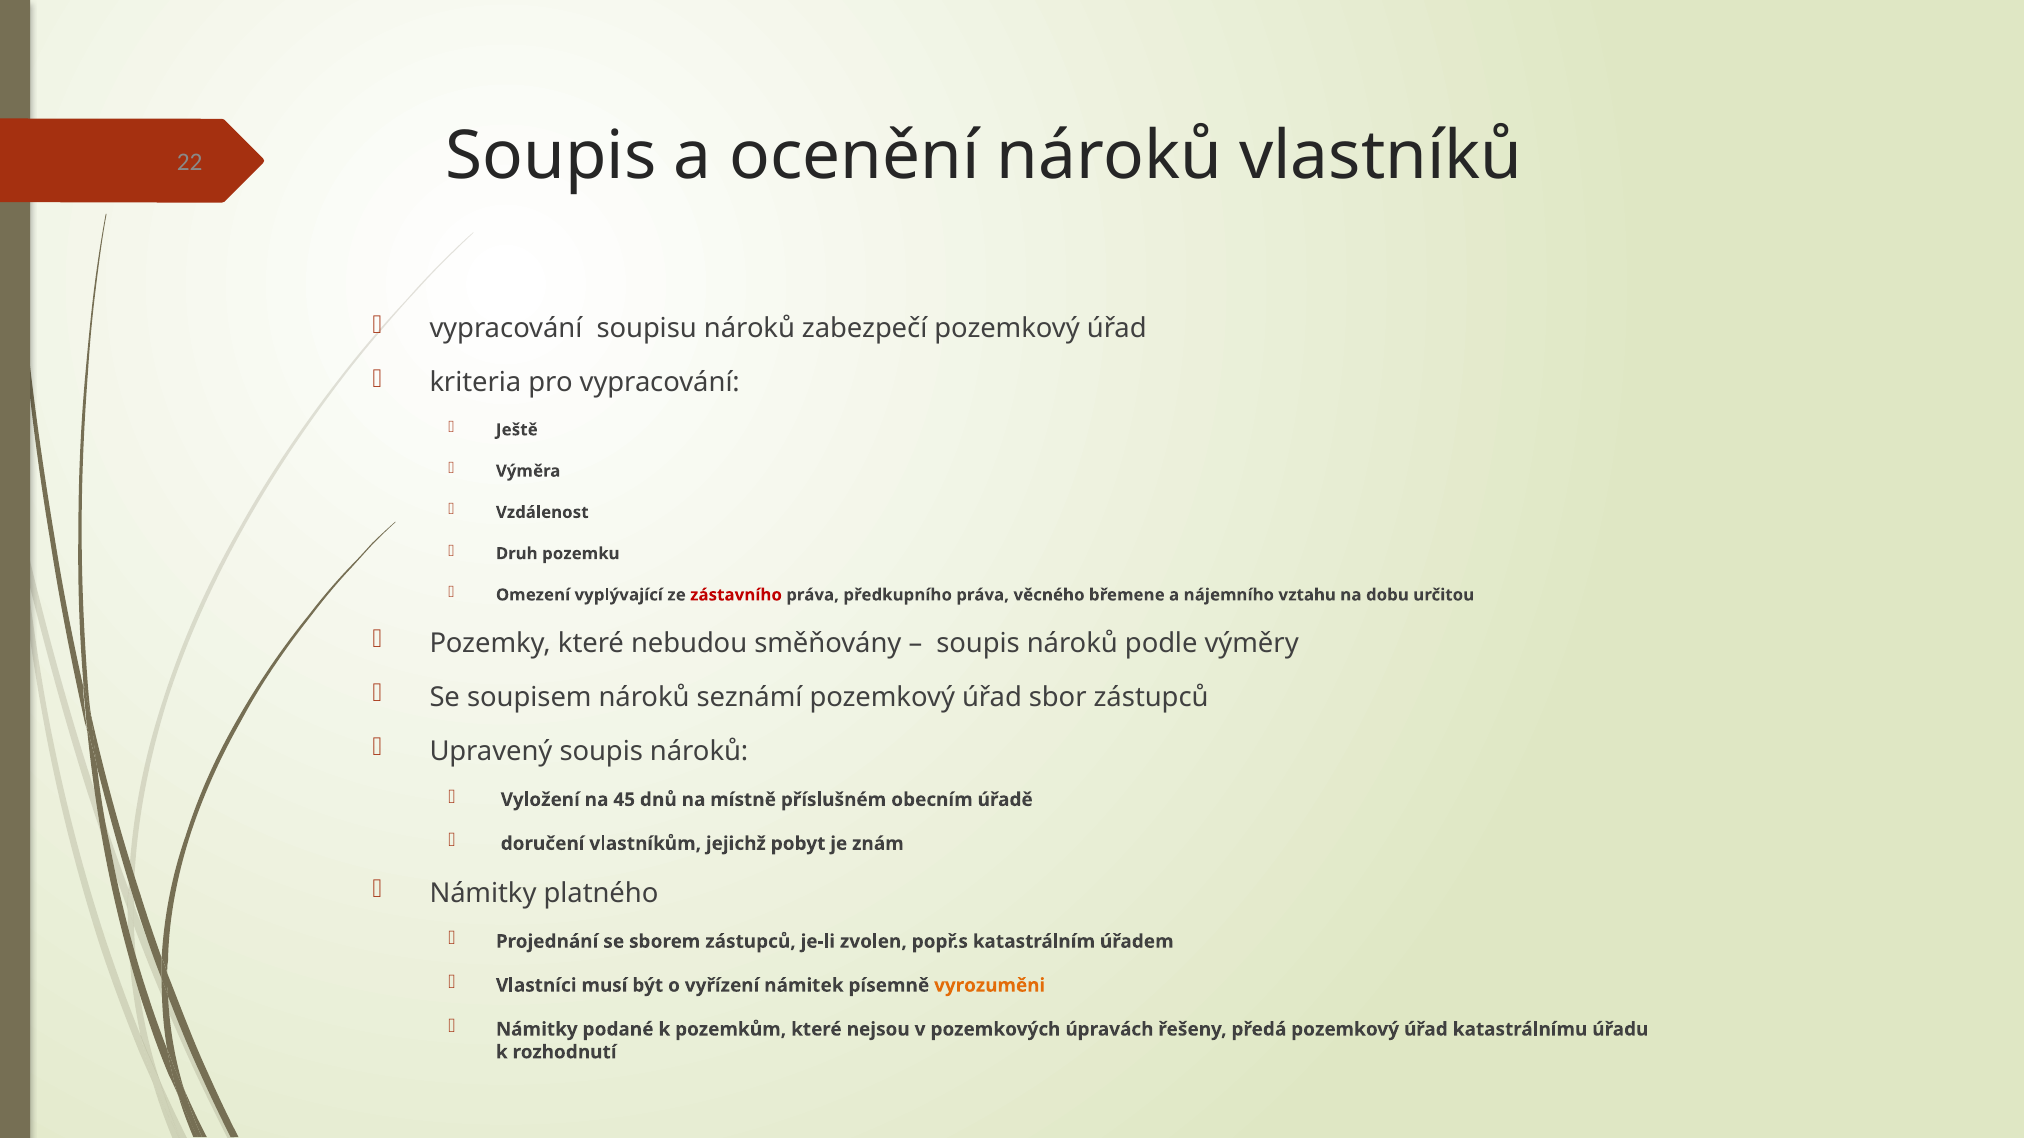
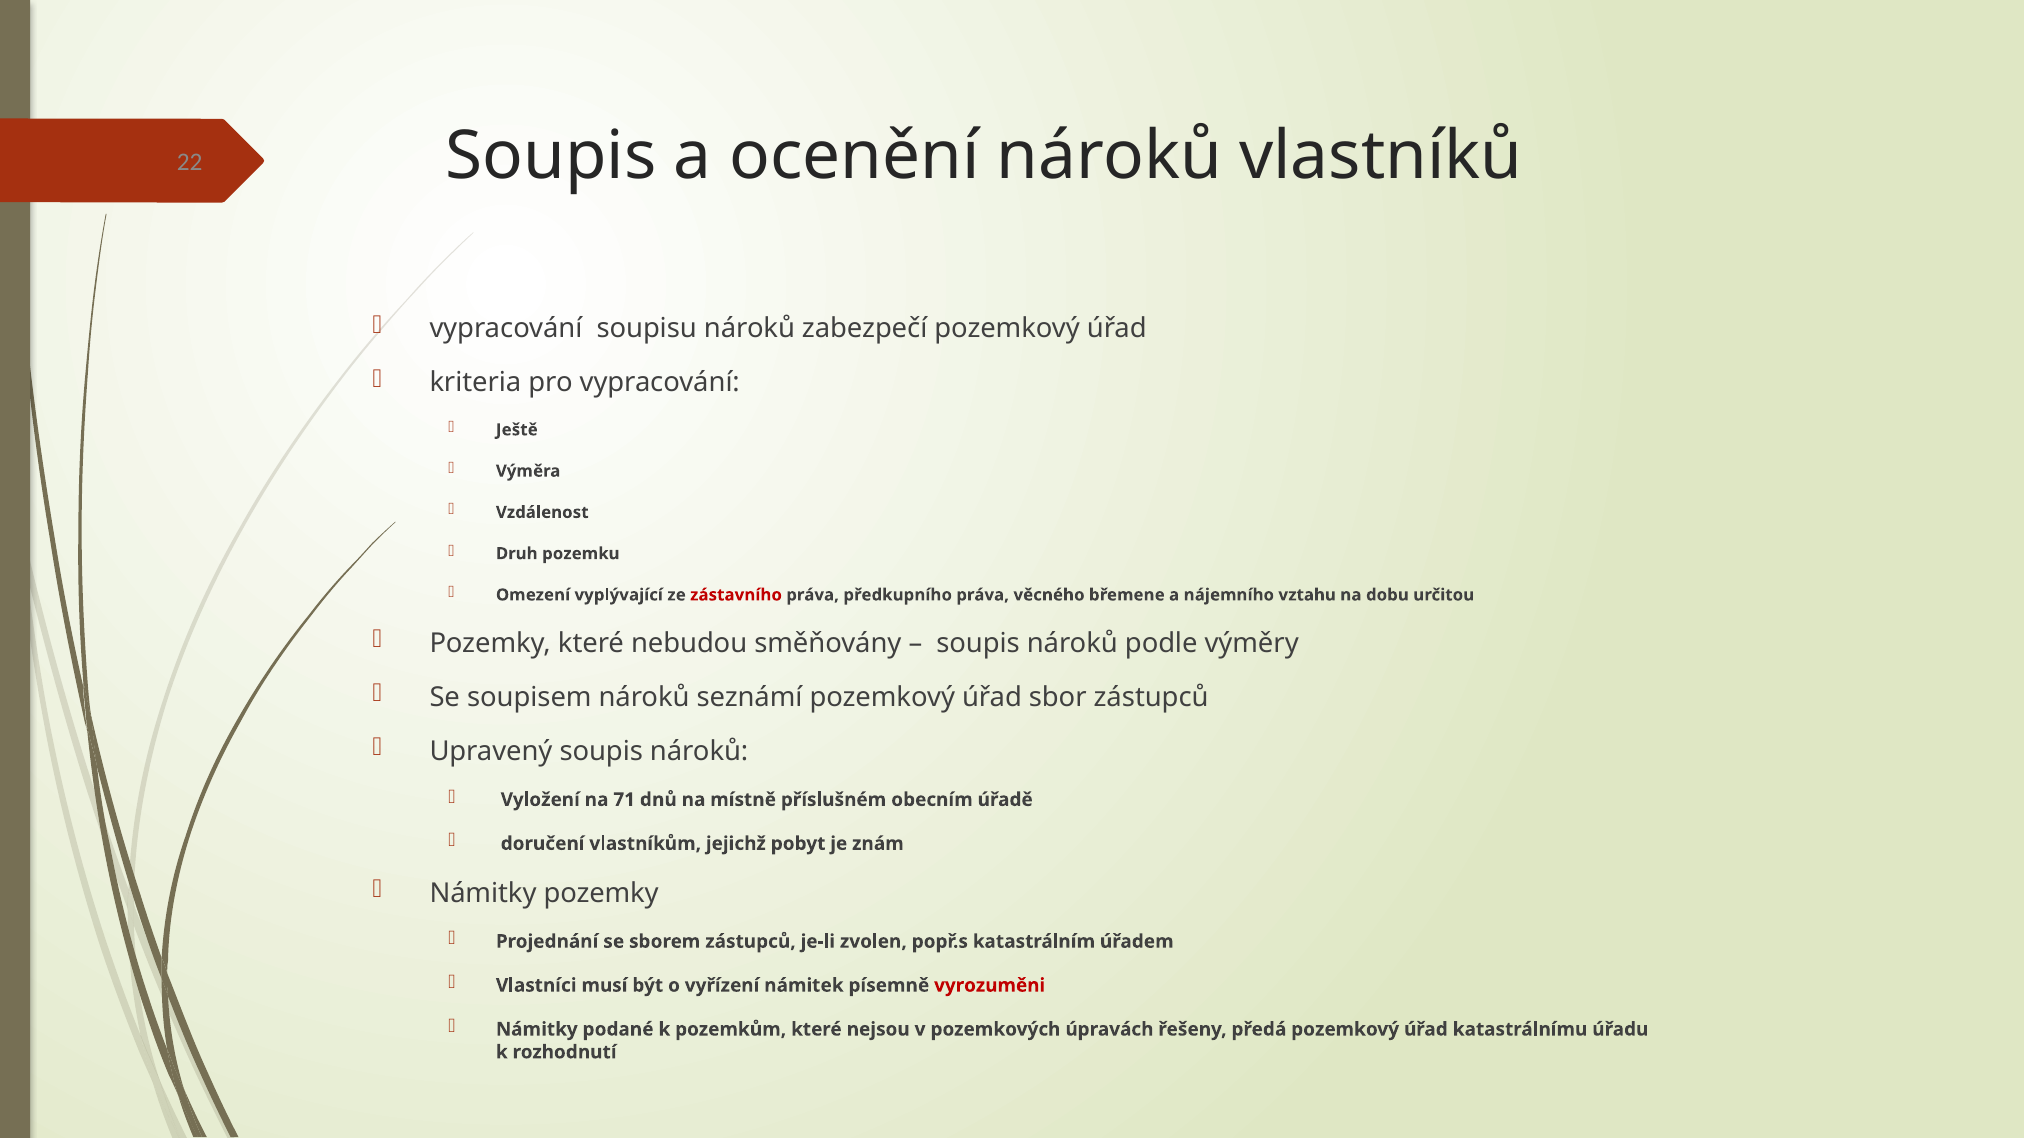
45: 45 -> 71 (624, 800)
Námitky platného: platného -> pozemky (601, 893)
vyrozuměni colour: orange -> red (990, 986)
